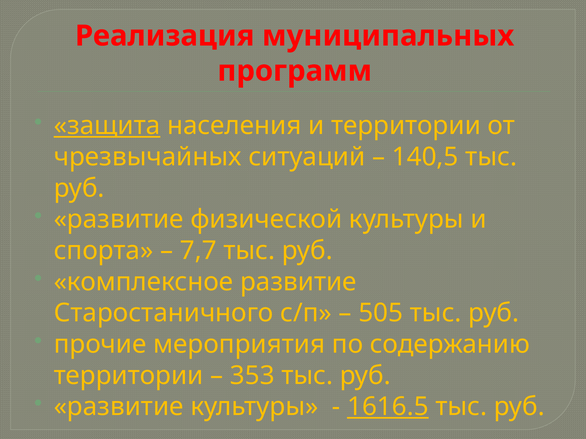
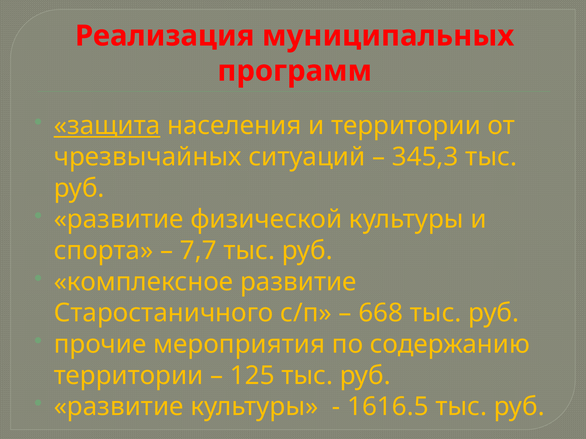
140,5: 140,5 -> 345,3 (425, 157)
505: 505 -> 668 (381, 313)
353: 353 -> 125 (252, 376)
1616.5 underline: present -> none (388, 407)
